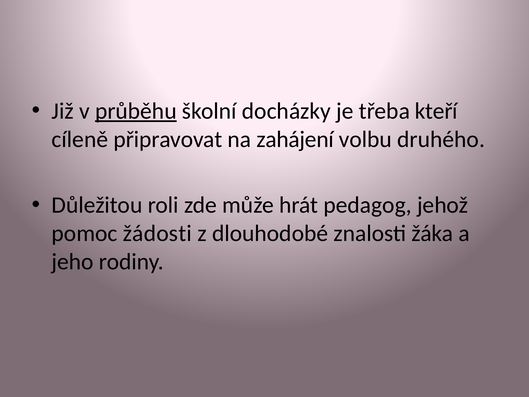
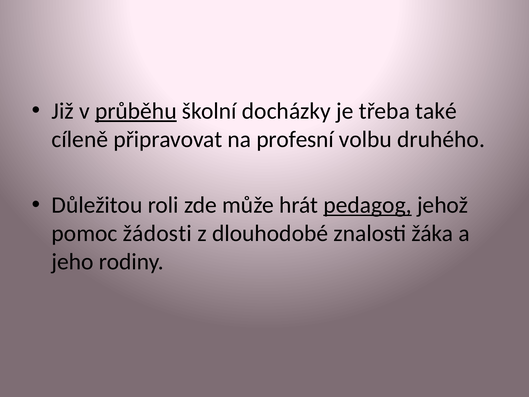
kteří: kteří -> také (436, 111)
zahájení: zahájení -> profesní (295, 139)
pedagog underline: none -> present (368, 205)
